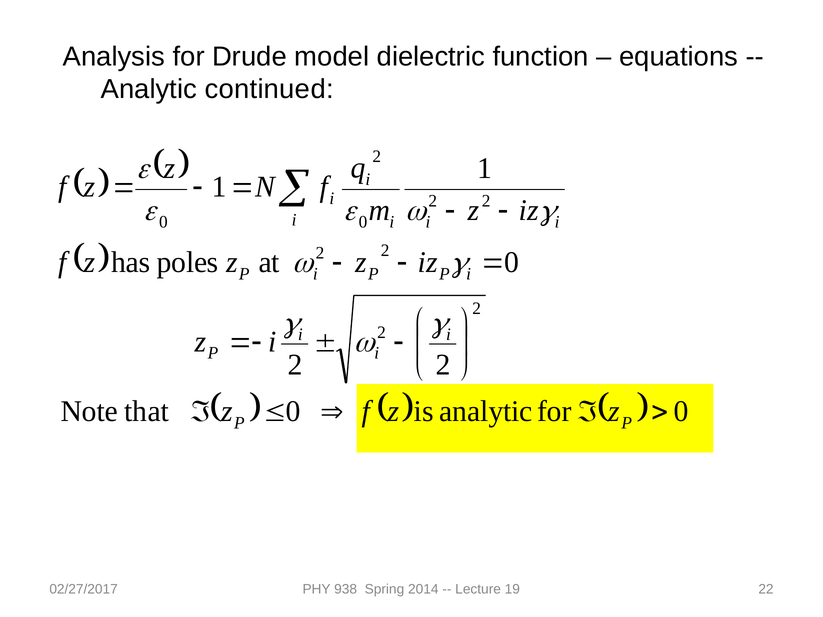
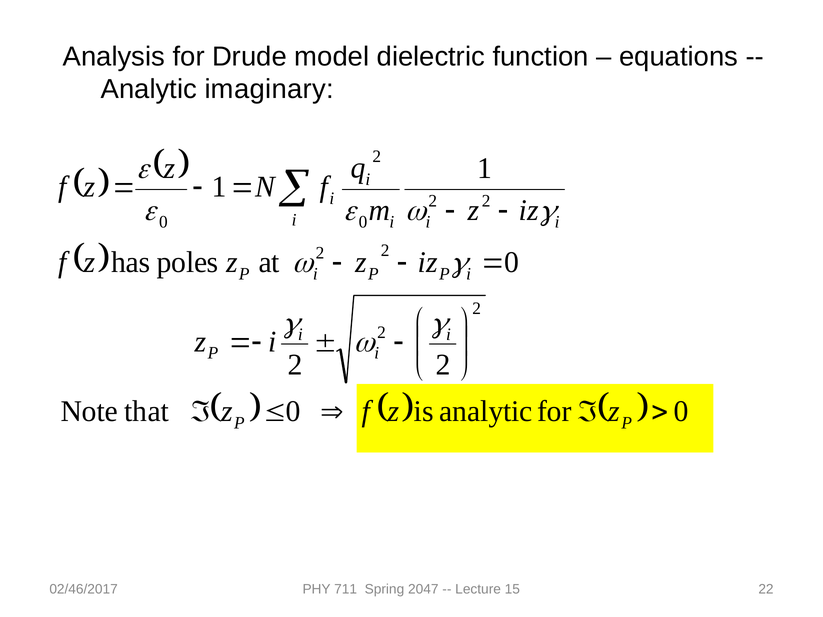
continued: continued -> imaginary (269, 89)
02/27/2017: 02/27/2017 -> 02/46/2017 (84, 589)
938: 938 -> 711 (346, 589)
2014: 2014 -> 2047 (423, 589)
19: 19 -> 15 (512, 589)
